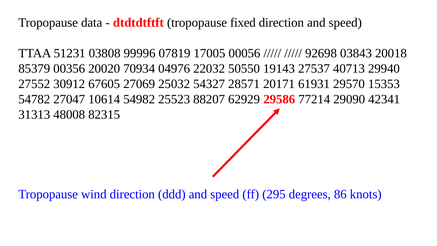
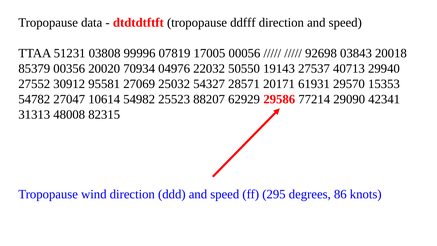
fixed: fixed -> ddfff (243, 23)
67605: 67605 -> 95581 (104, 84)
